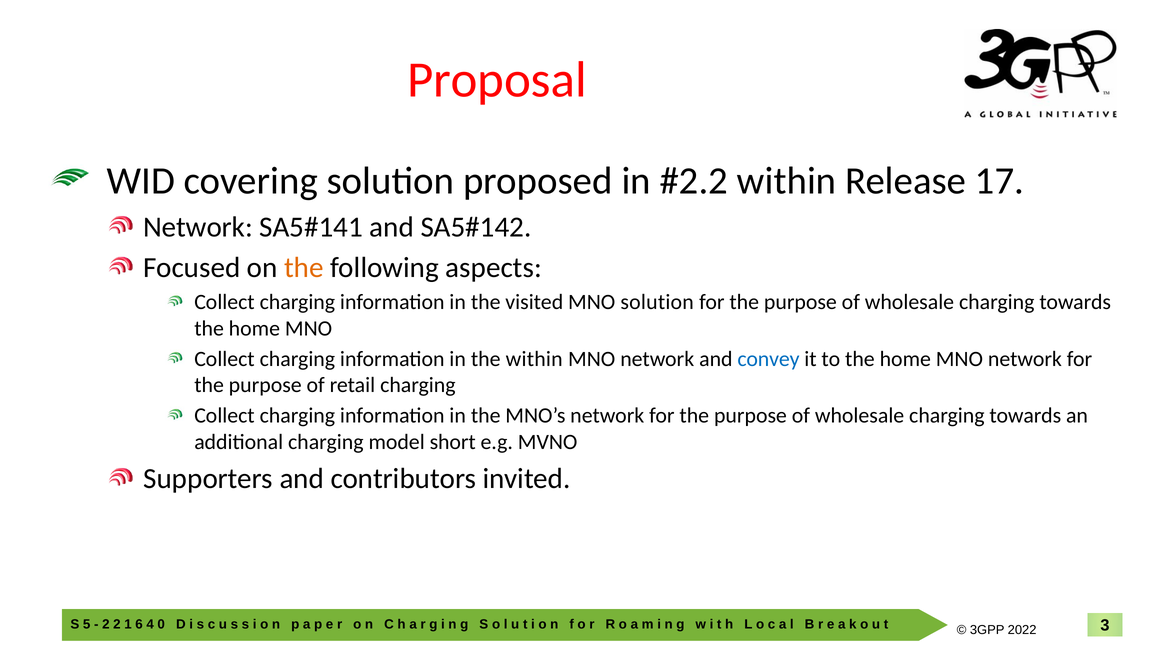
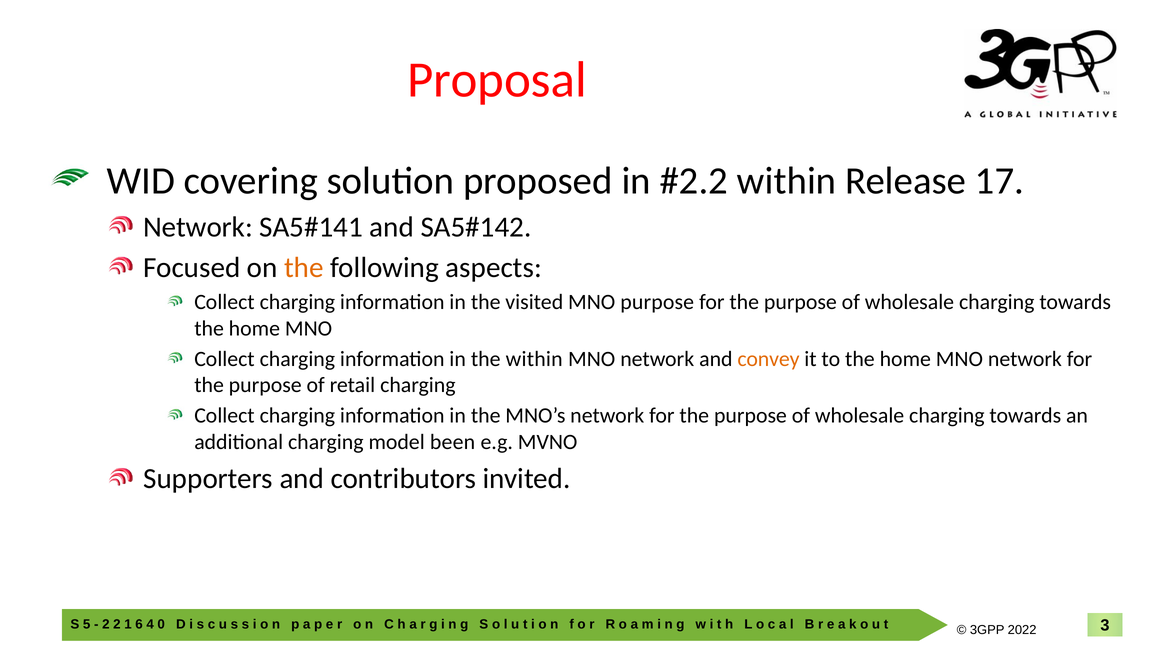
MNO solution: solution -> purpose (657, 302)
convey colour: blue -> orange (768, 359)
short: short -> been (453, 442)
